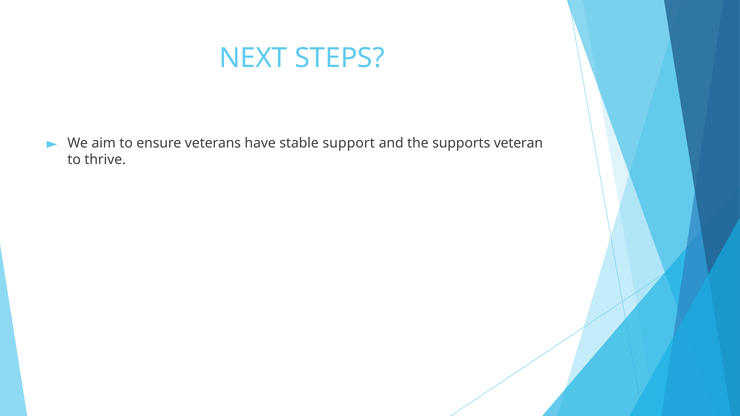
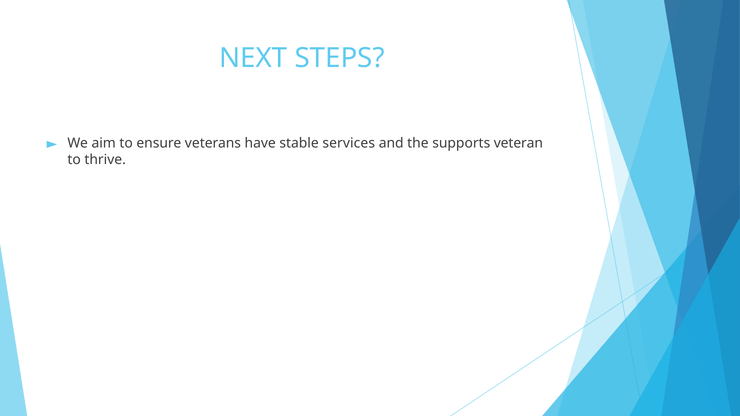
support: support -> services (349, 143)
